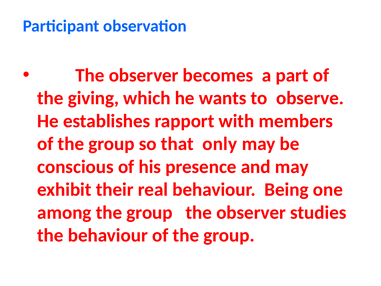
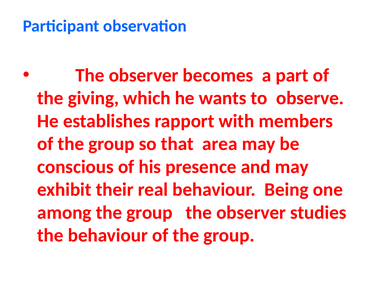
only: only -> area (220, 144)
